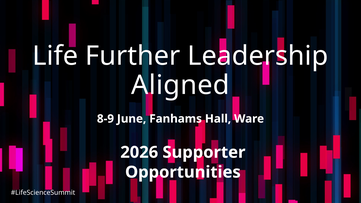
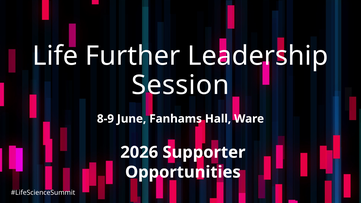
Aligned: Aligned -> Session (180, 85)
